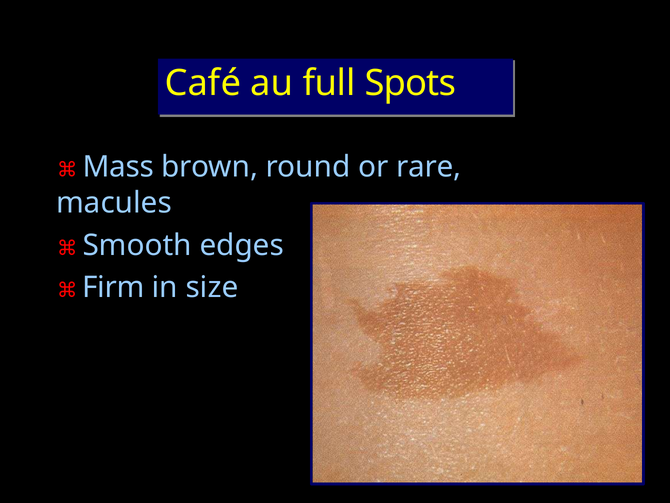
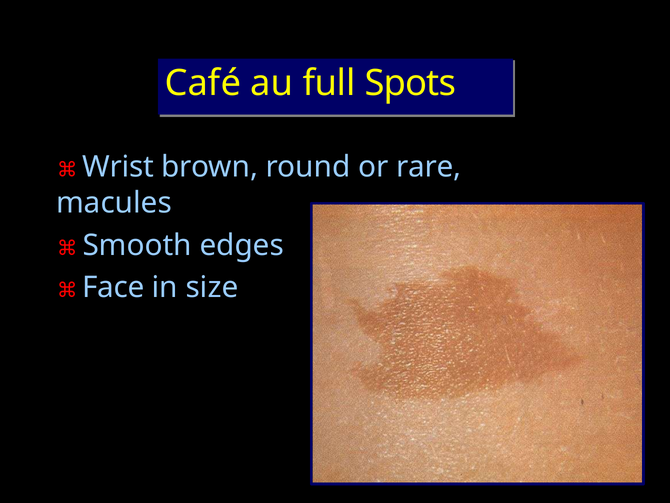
Mass: Mass -> Wrist (118, 167)
Firm: Firm -> Face (114, 287)
